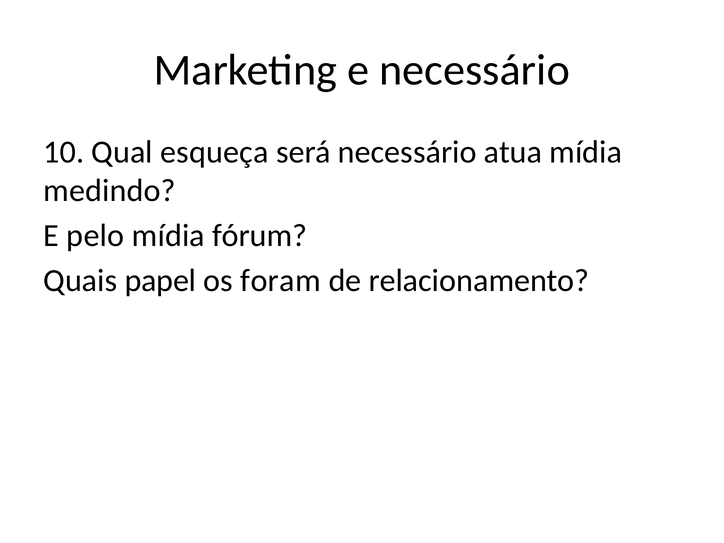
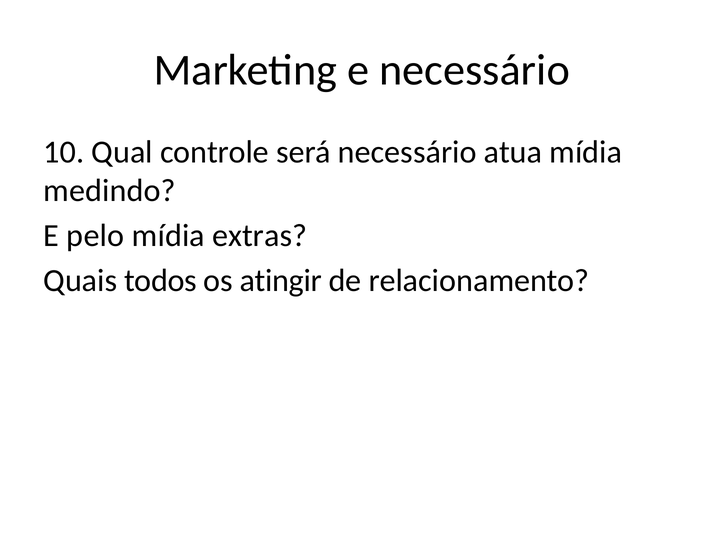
esqueça: esqueça -> controle (214, 152)
fórum: fórum -> extras (260, 236)
papel: papel -> todos (160, 281)
foram: foram -> atingir (281, 281)
